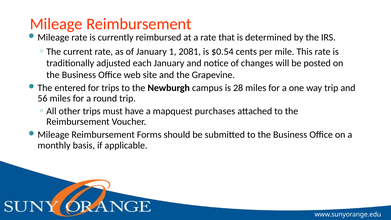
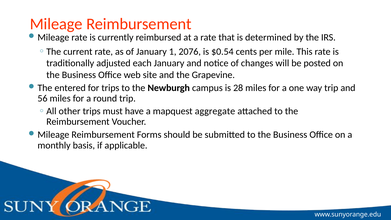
2081: 2081 -> 2076 (190, 52)
purchases: purchases -> aggregate (215, 111)
